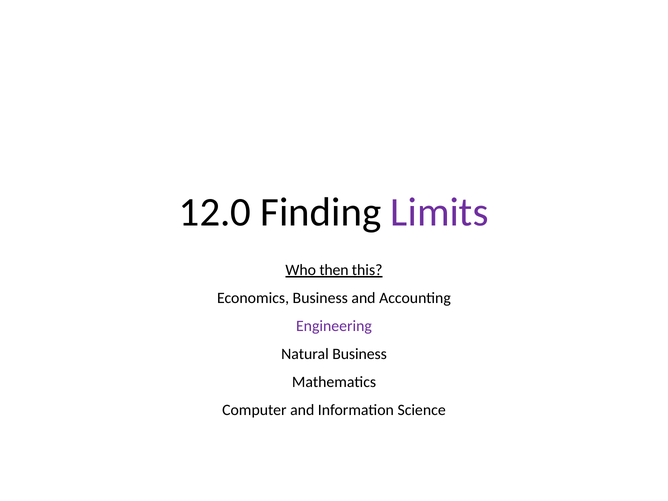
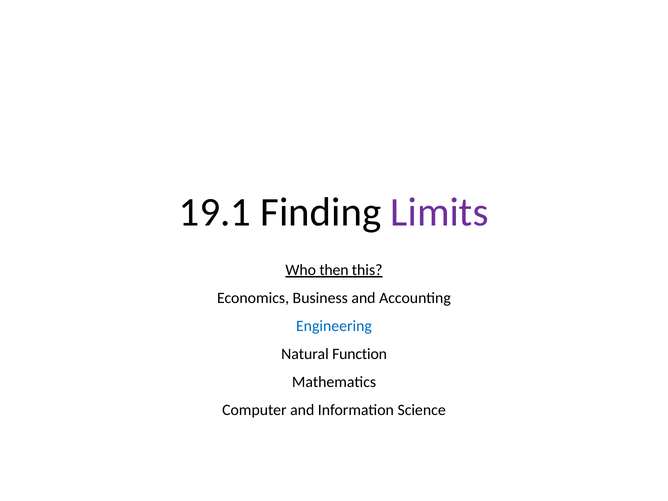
12.0: 12.0 -> 19.1 (215, 212)
Engineering colour: purple -> blue (334, 326)
Natural Business: Business -> Function (360, 354)
